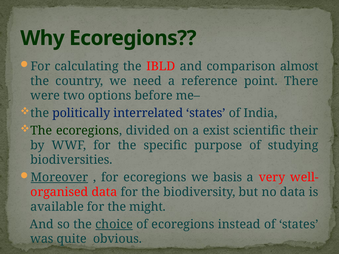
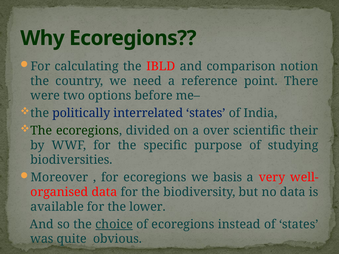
almost: almost -> notion (299, 66)
exist: exist -> over (216, 131)
Moreover underline: present -> none (59, 178)
might: might -> lower (147, 207)
